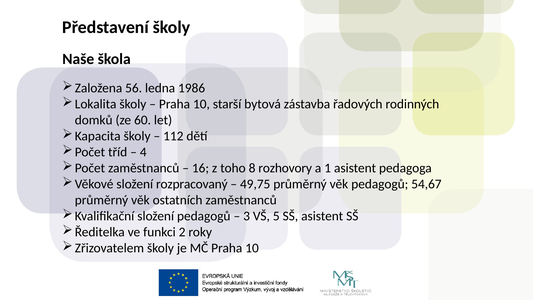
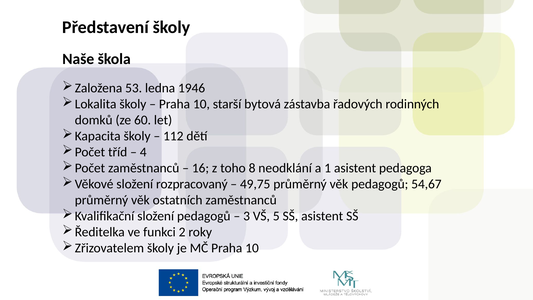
56: 56 -> 53 (134, 88)
1986: 1986 -> 1946 (192, 88)
rozhovory: rozhovory -> neodklání (285, 168)
